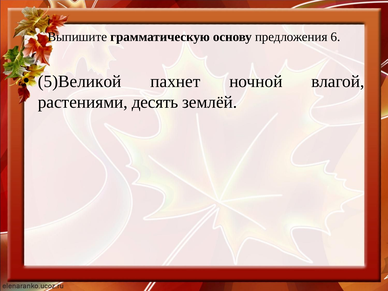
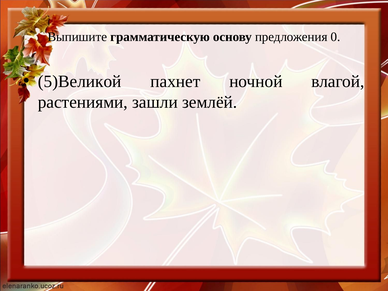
6: 6 -> 0 (336, 37)
десять: десять -> зашли (155, 102)
